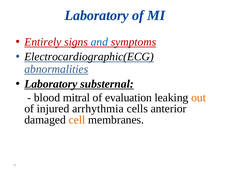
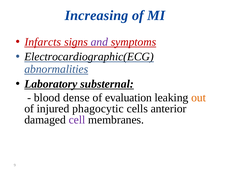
Laboratory: Laboratory -> Increasing (97, 15)
Entirely: Entirely -> Infarcts (43, 42)
and colour: blue -> purple (99, 42)
mitral: mitral -> dense (76, 97)
arrhythmia: arrhythmia -> phagocytic (98, 108)
cell colour: orange -> purple (77, 119)
